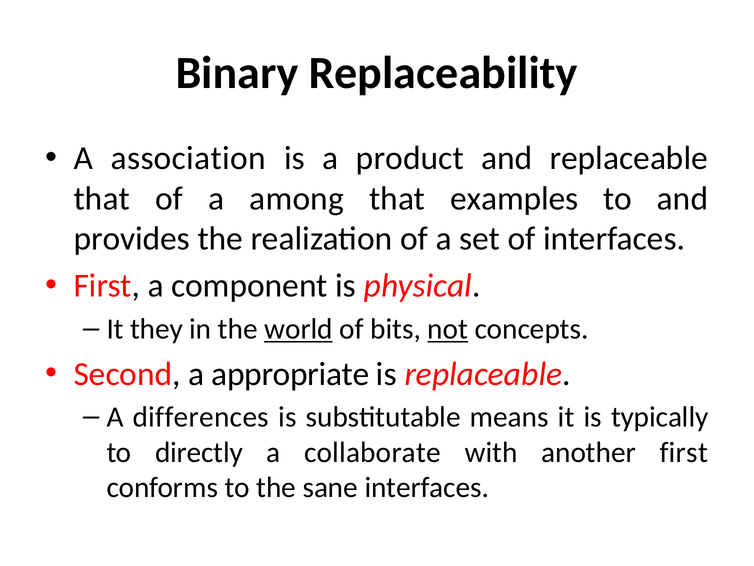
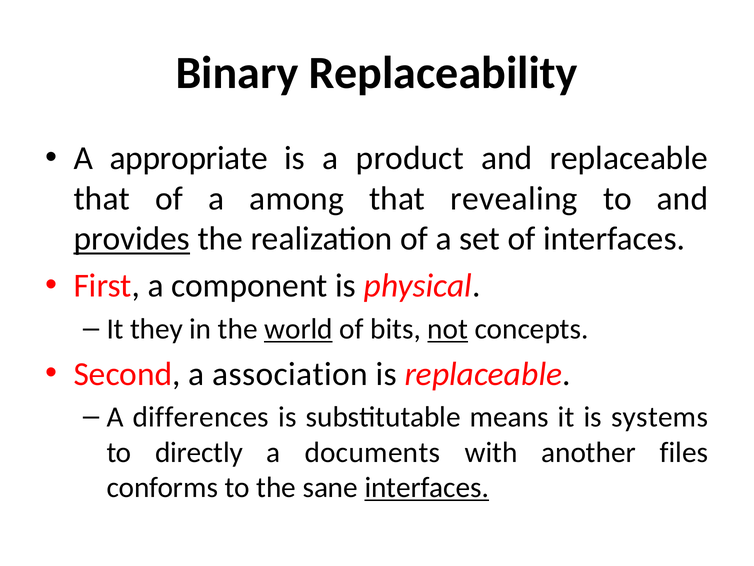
association: association -> appropriate (189, 158)
examples: examples -> revealing (514, 198)
provides underline: none -> present (132, 239)
appropriate: appropriate -> association (290, 374)
typically: typically -> systems (660, 417)
collaborate: collaborate -> documents (372, 452)
another first: first -> files (684, 452)
interfaces underline: none -> present (427, 487)
